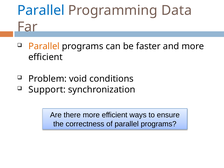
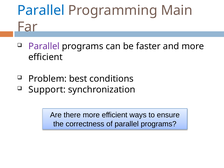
Data: Data -> Main (177, 10)
Parallel colour: orange -> purple (44, 46)
void: void -> best (78, 79)
